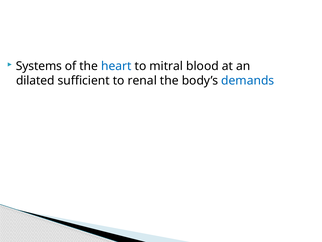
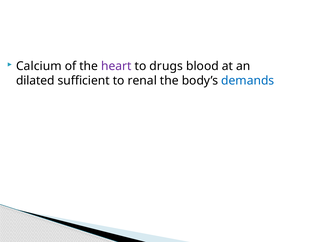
Systems: Systems -> Calcium (39, 66)
heart colour: blue -> purple (116, 66)
mitral: mitral -> drugs (166, 66)
